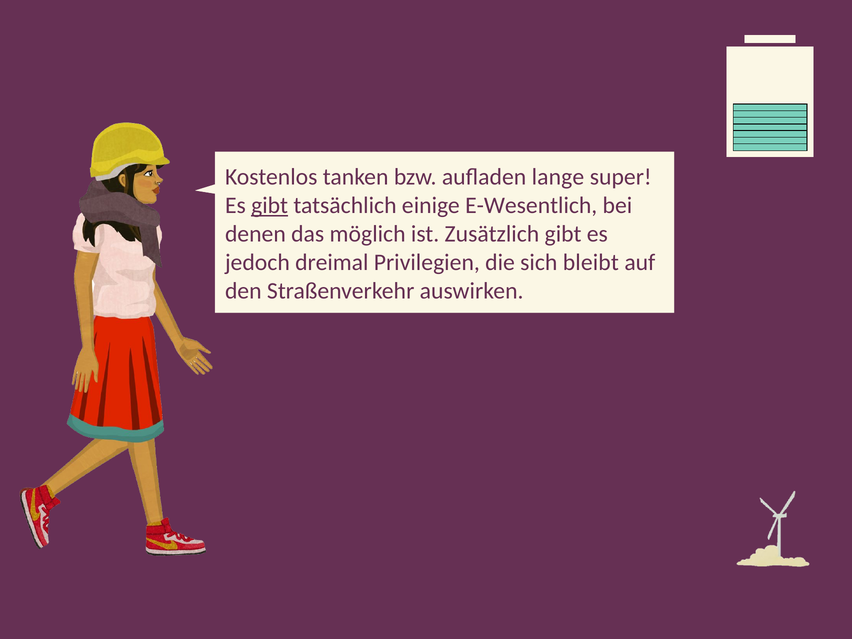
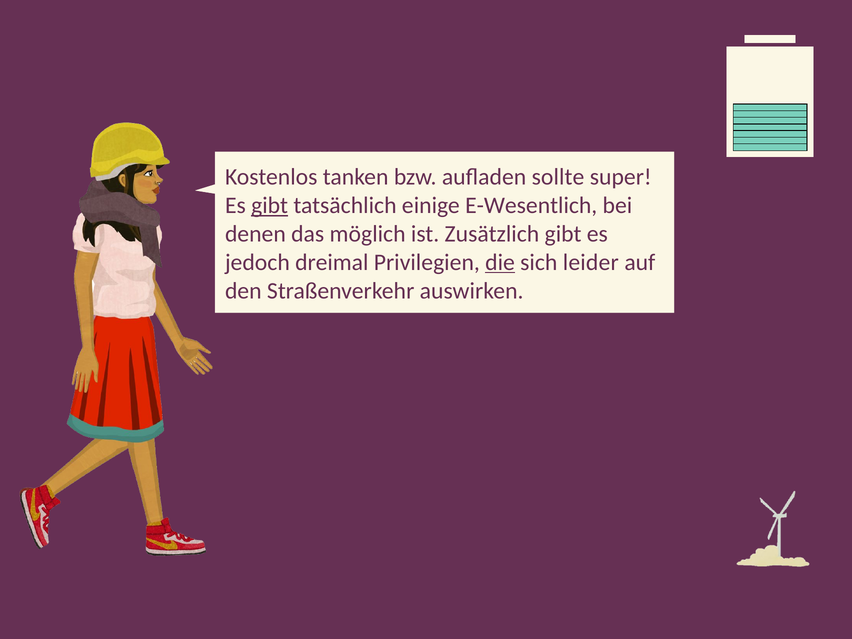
lange: lange -> sollte (558, 177)
die underline: none -> present (500, 262)
bleibt: bleibt -> leider (591, 262)
